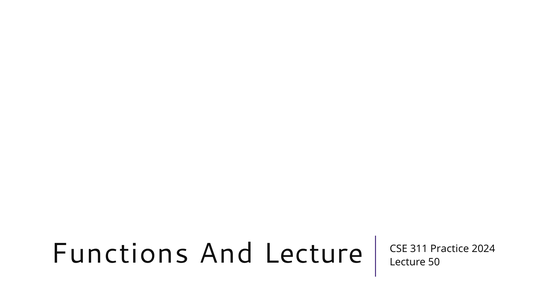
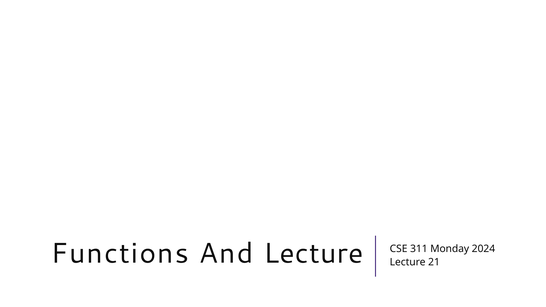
Practice: Practice -> Monday (450, 249)
50: 50 -> 21 (434, 262)
